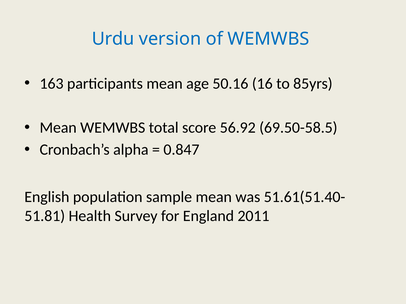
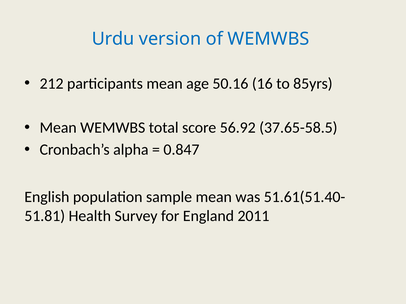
163: 163 -> 212 (52, 84)
69.50-58.5: 69.50-58.5 -> 37.65-58.5 (298, 128)
